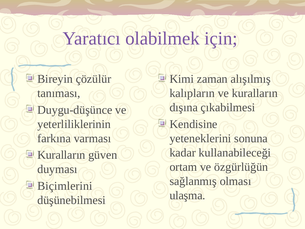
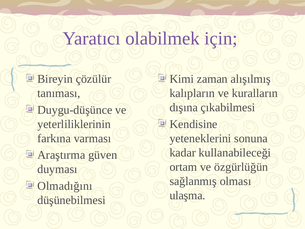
Kuralların: Kuralların -> Araştırma (61, 155)
Biçimlerini: Biçimlerini -> Olmadığını (65, 186)
